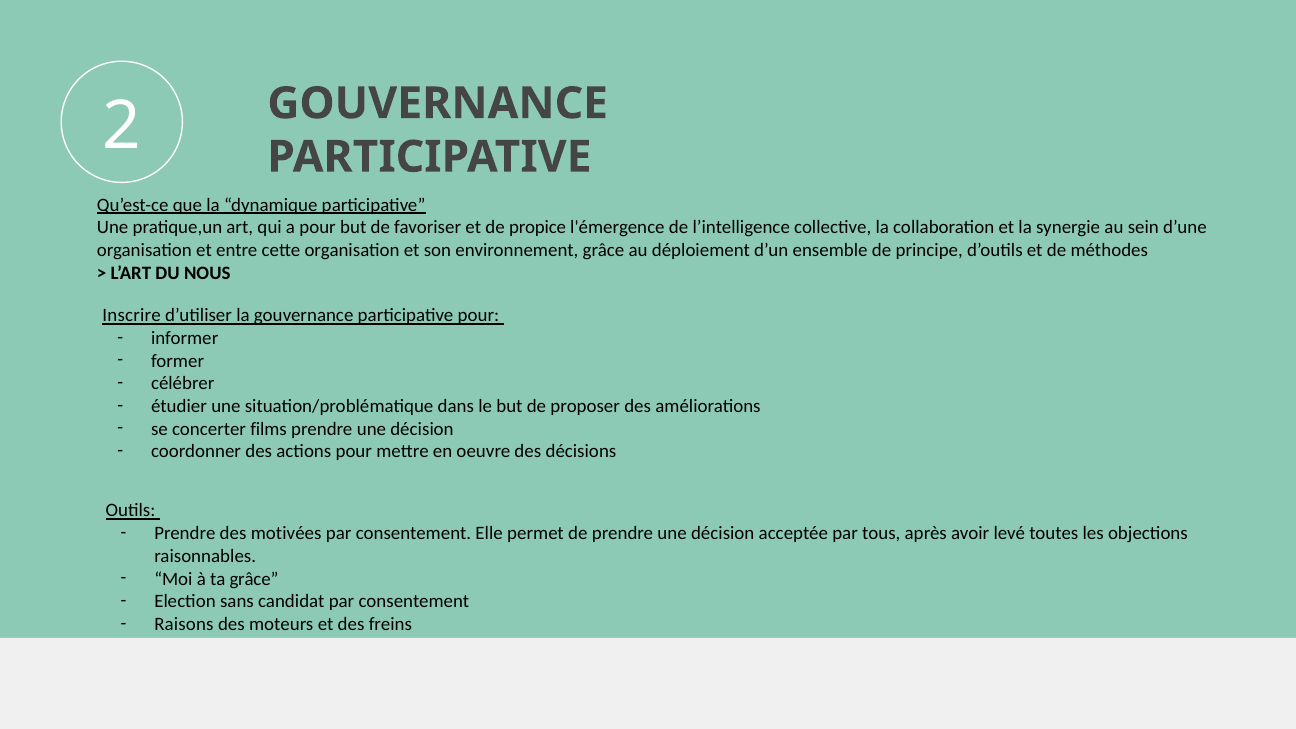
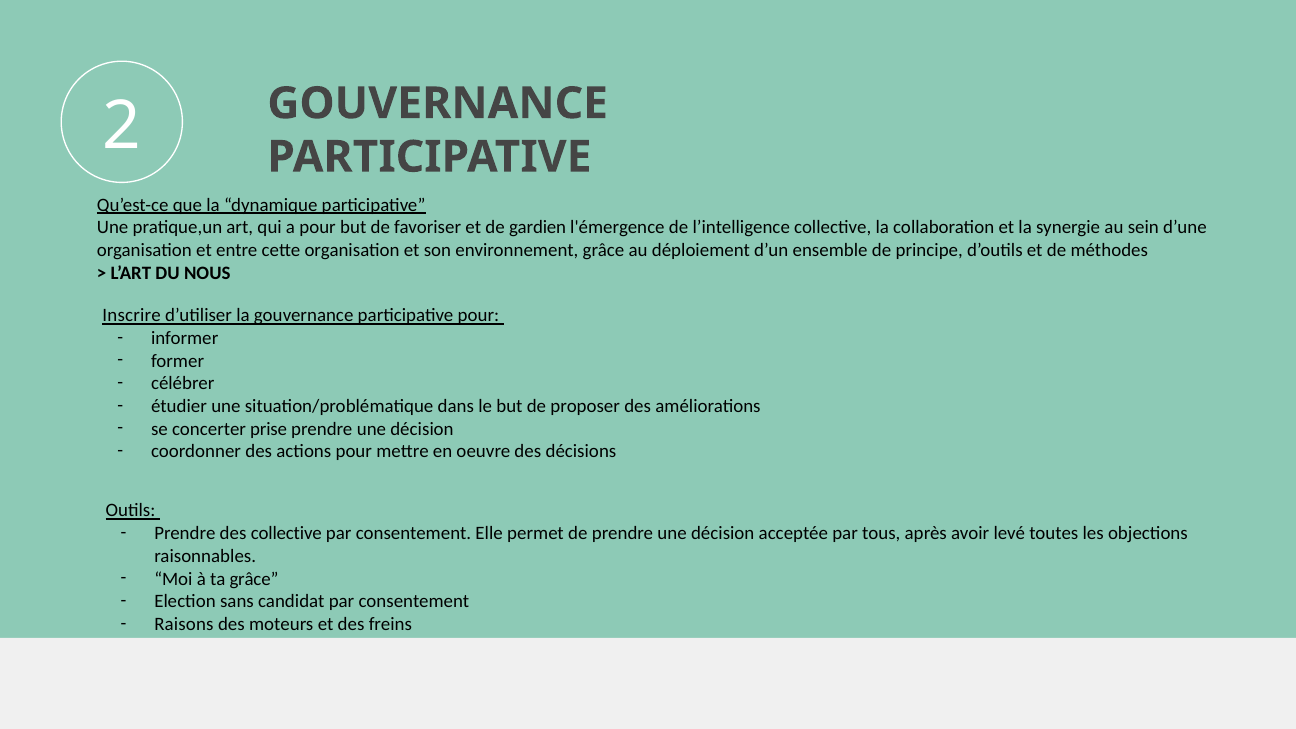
propice: propice -> gardien (538, 227)
films: films -> prise (269, 429)
des motivées: motivées -> collective (286, 533)
